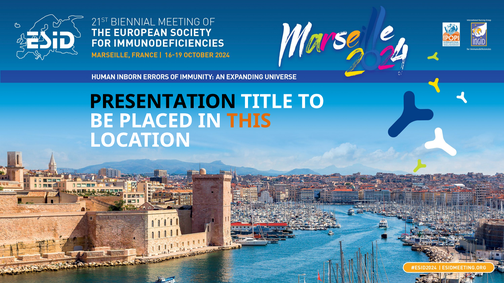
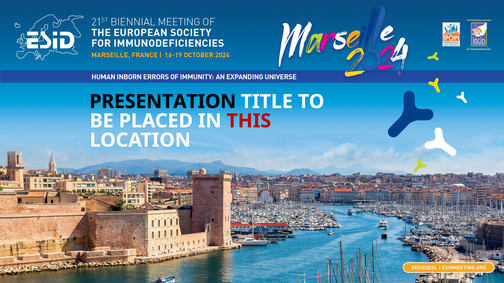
THIS colour: orange -> red (249, 121)
